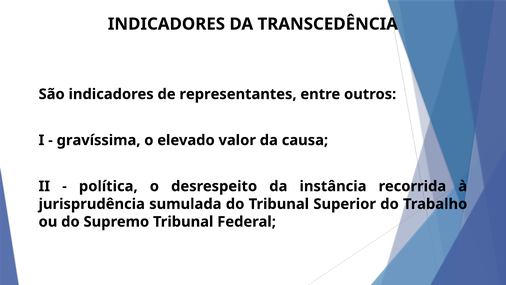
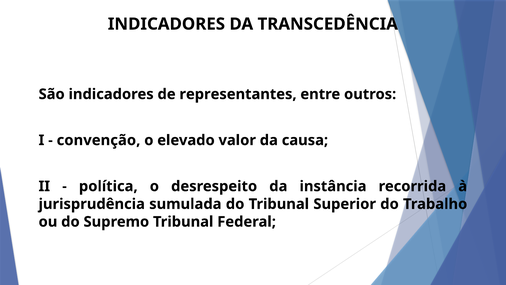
gravíssima: gravíssima -> convenção (99, 140)
